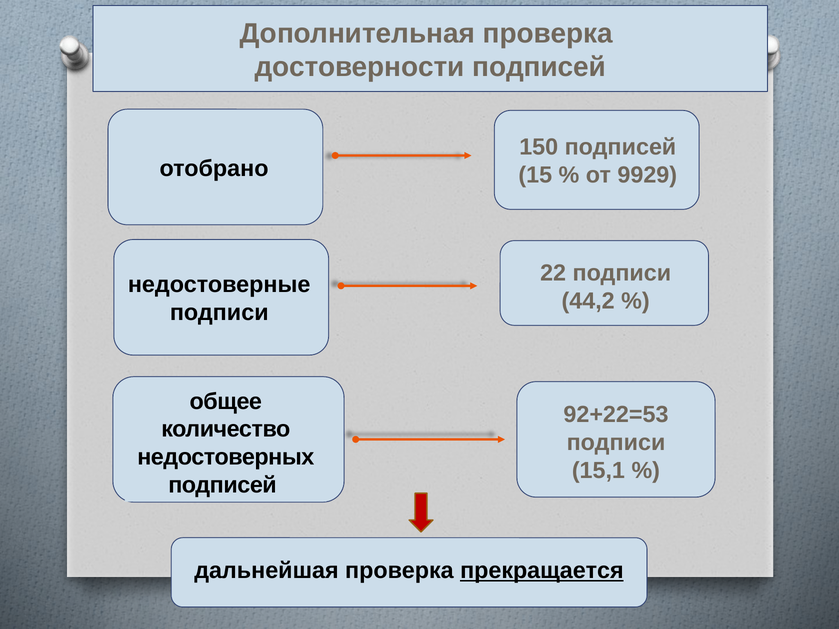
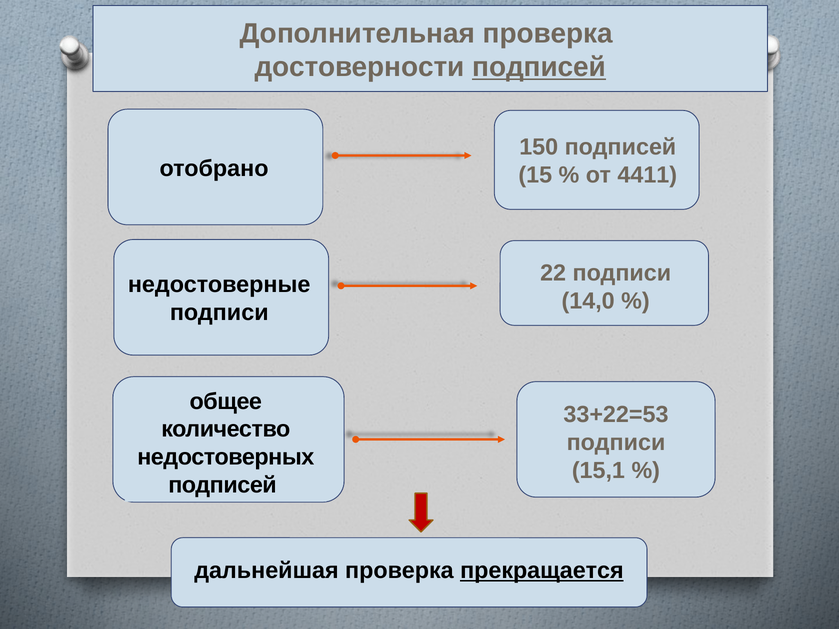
подписей underline: none -> present (539, 67)
9929: 9929 -> 4411 (647, 175)
44,2: 44,2 -> 14,0 (588, 301)
92+22=53: 92+22=53 -> 33+22=53 (616, 415)
